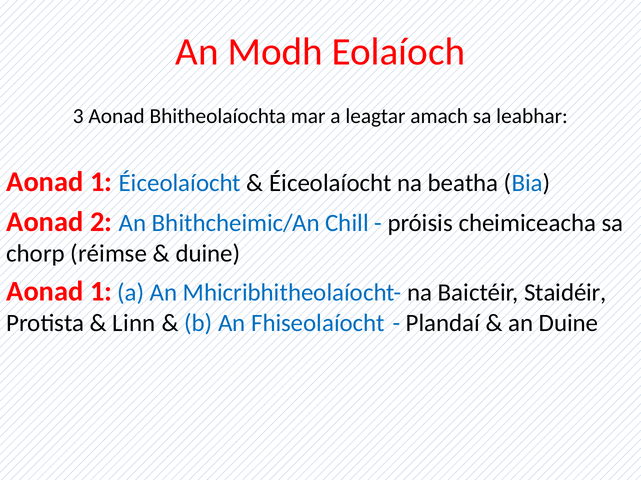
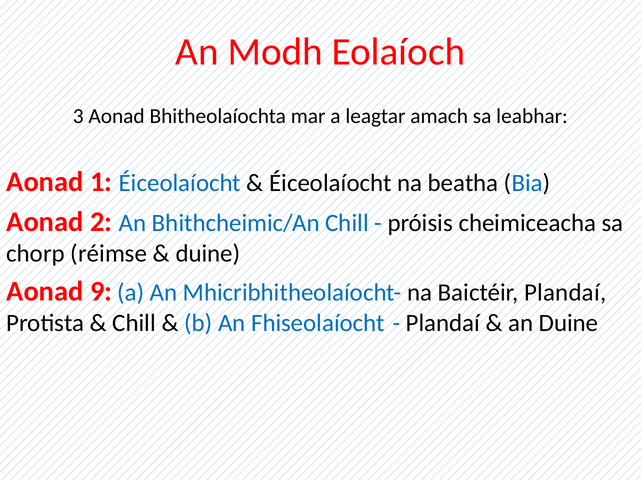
1: 1 -> 9 (101, 292)
Baictéir Staidéir: Staidéir -> Plandaí (565, 293)
Linn: Linn -> Chill (134, 324)
